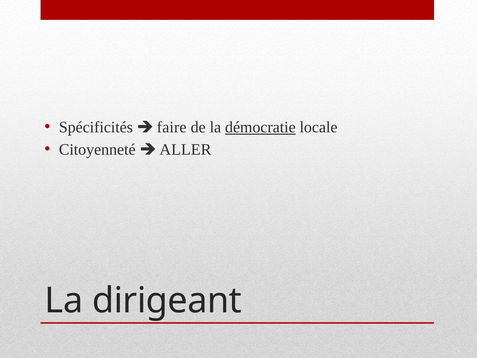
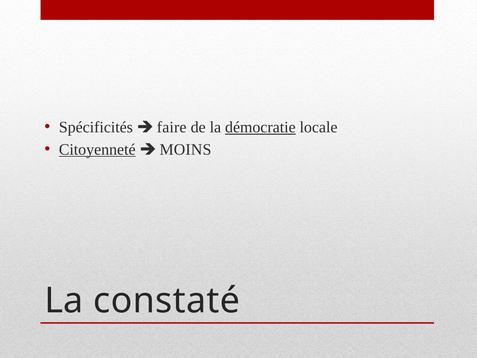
Citoyenneté underline: none -> present (97, 149)
ALLER: ALLER -> MOINS (185, 149)
dirigeant: dirigeant -> constaté (167, 301)
